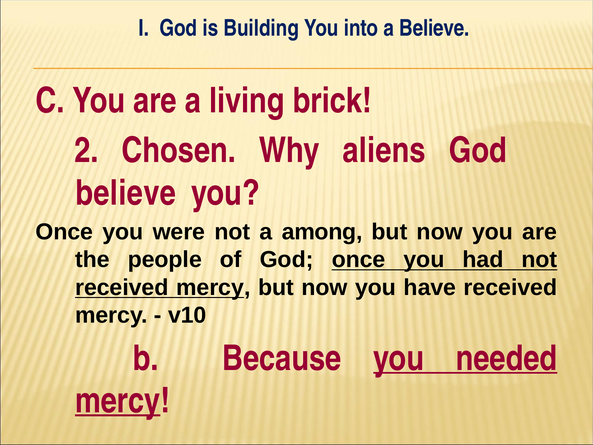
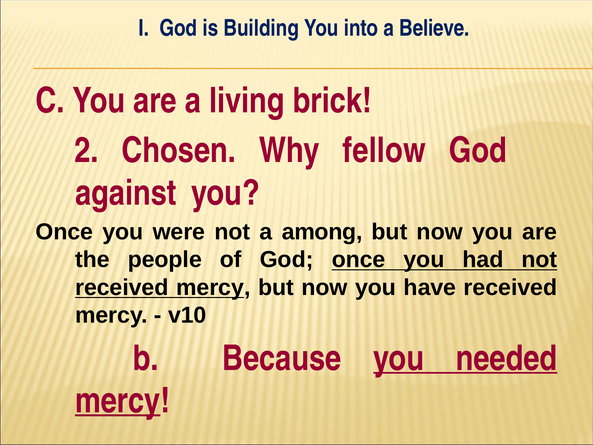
aliens: aliens -> fellow (384, 151)
believe: believe -> against (126, 193)
